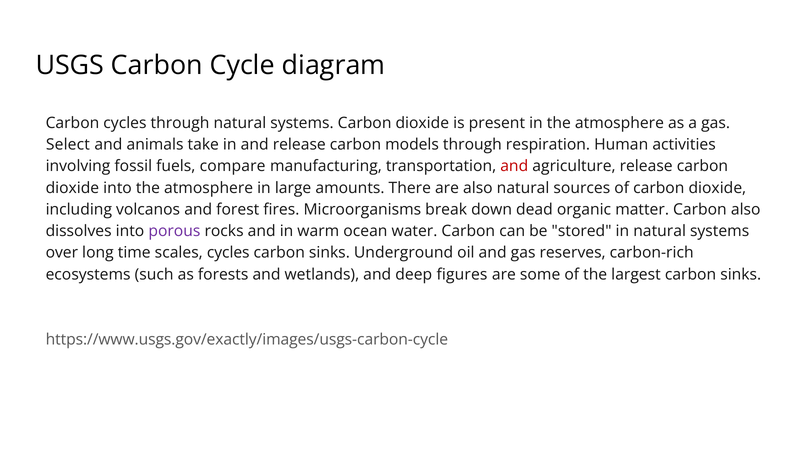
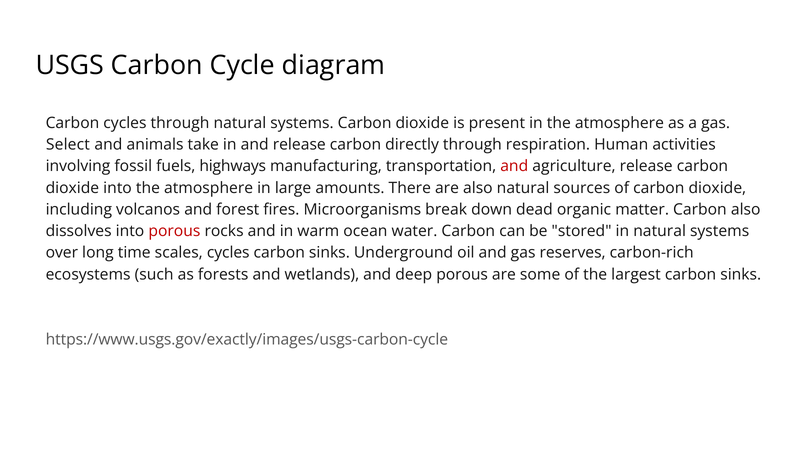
models: models -> directly (412, 145)
compare: compare -> highways (233, 166)
porous colour: purple -> red (174, 231)
deep figures: figures -> porous (462, 275)
